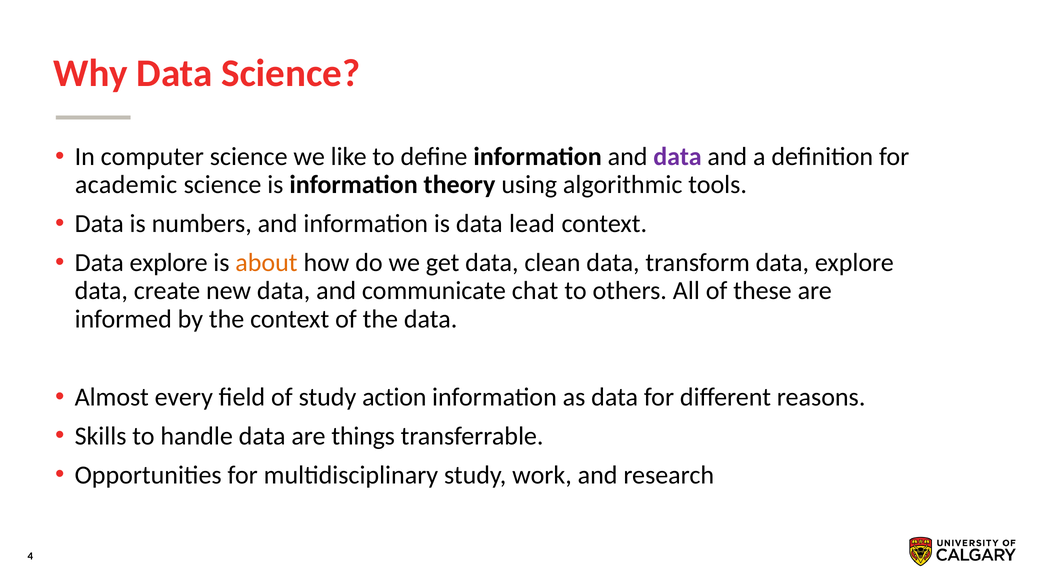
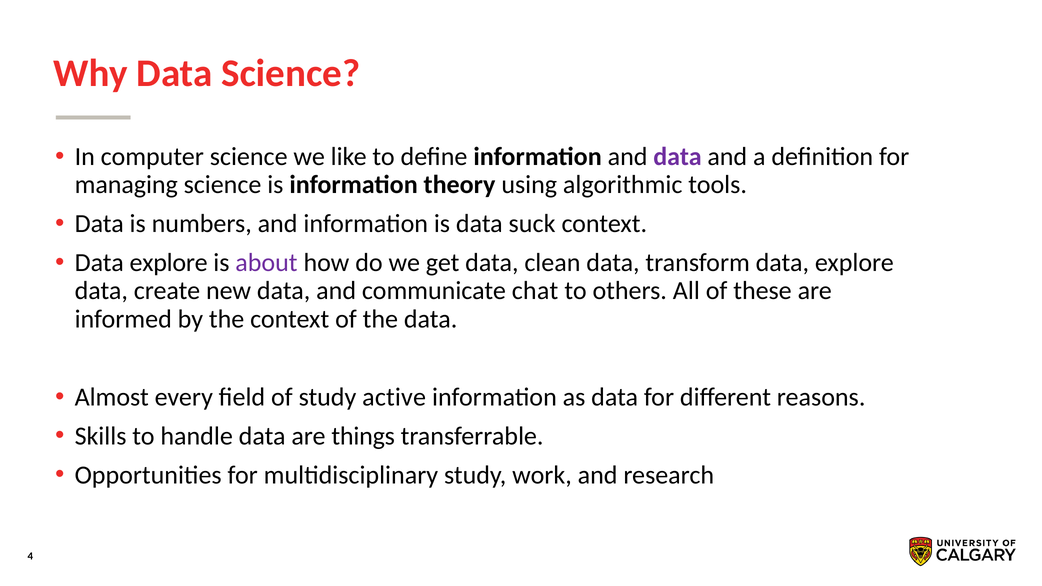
academic: academic -> managing (126, 185)
lead: lead -> suck (532, 224)
about colour: orange -> purple (266, 263)
action: action -> active (394, 397)
